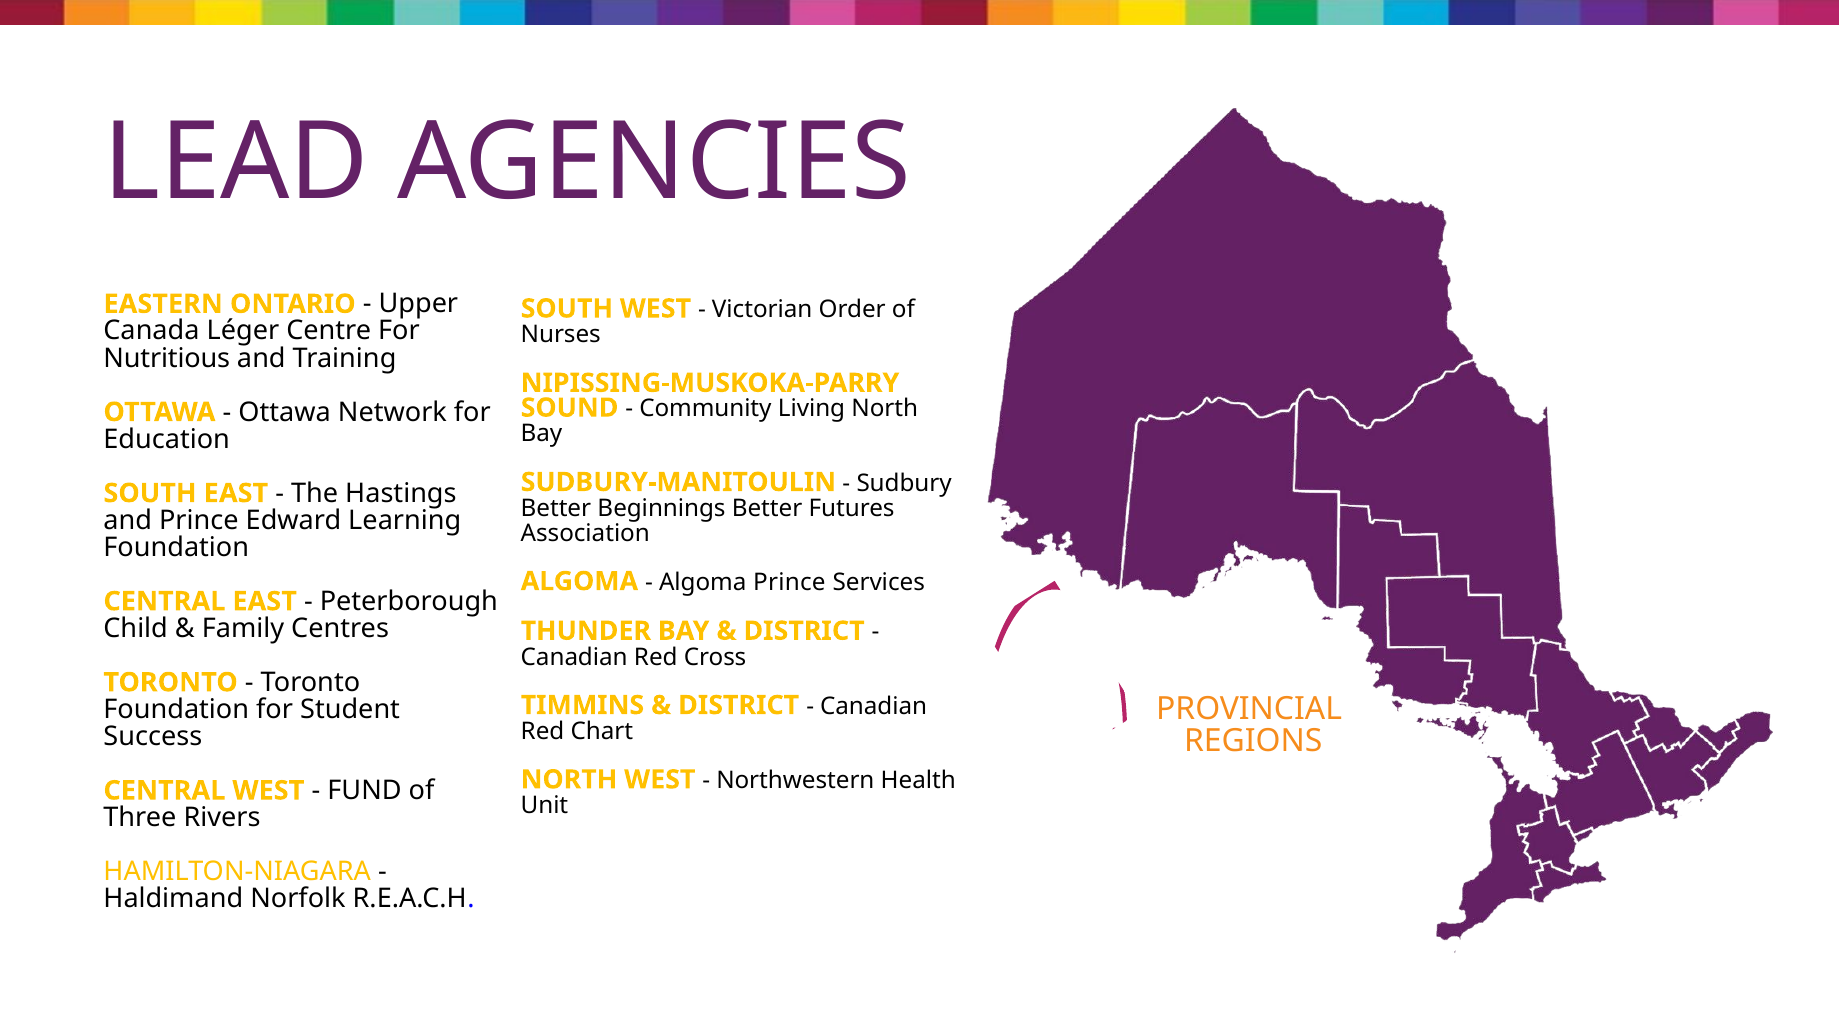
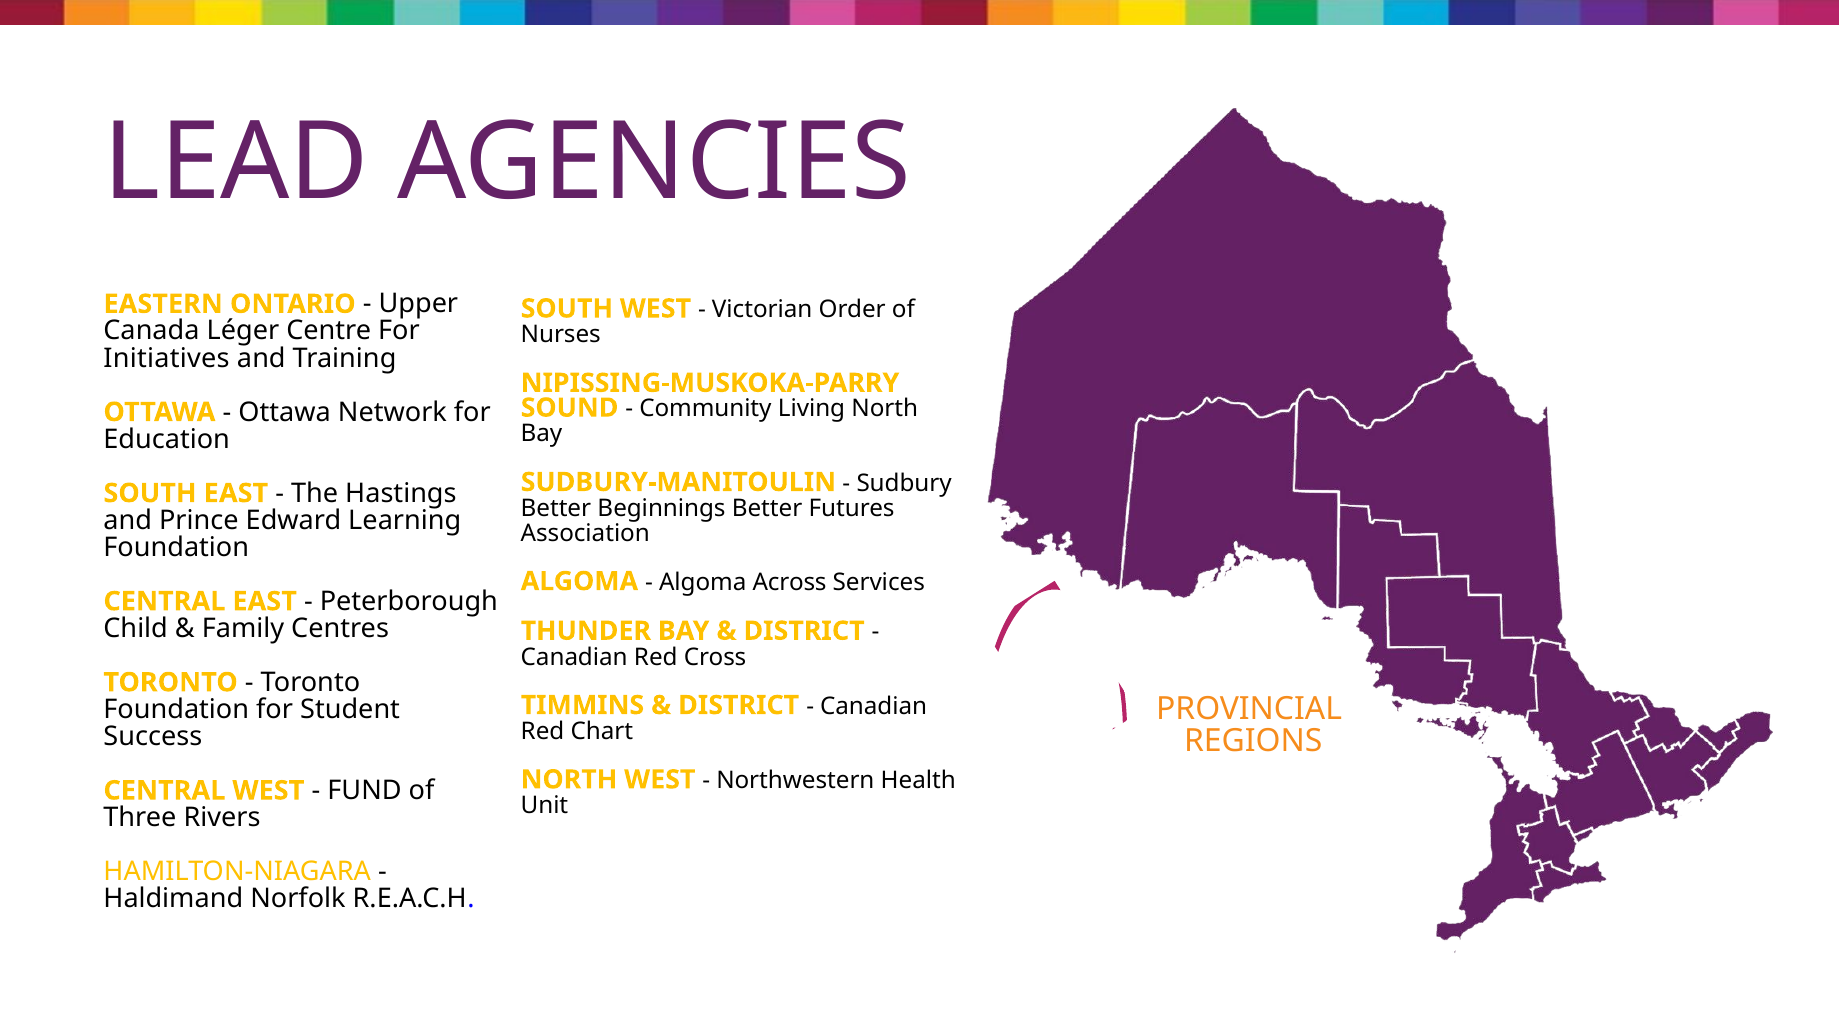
Nutritious: Nutritious -> Initiatives (167, 358)
Algoma Prince: Prince -> Across (790, 582)
